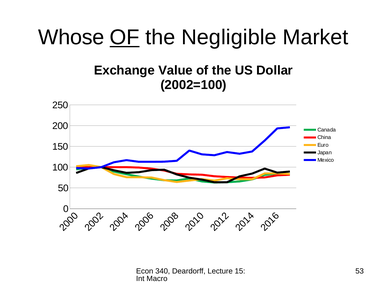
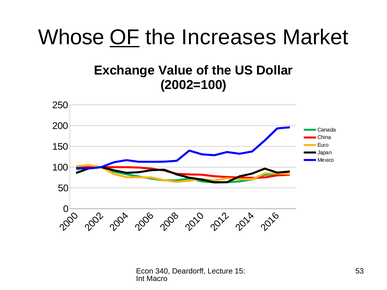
Negligible: Negligible -> Increases (229, 37)
